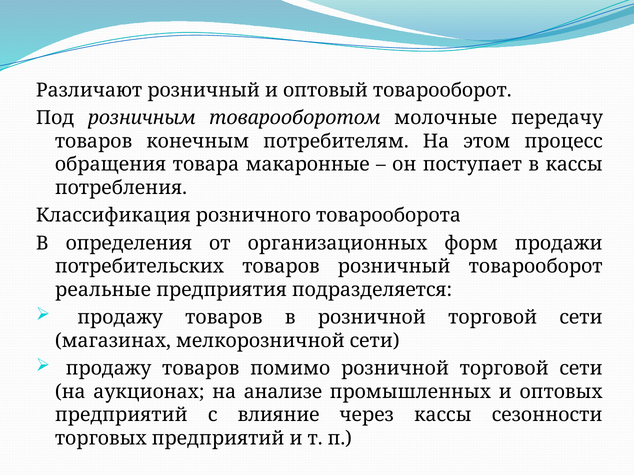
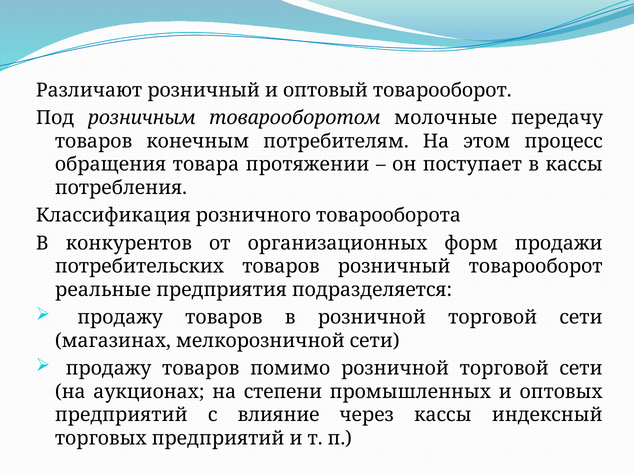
макаронные: макаронные -> протяжении (308, 165)
определения: определения -> конкурентов (129, 244)
анализе: анализе -> степени (283, 392)
сезонности: сезонности -> индексный (547, 415)
